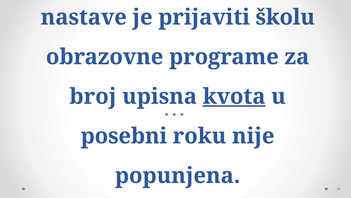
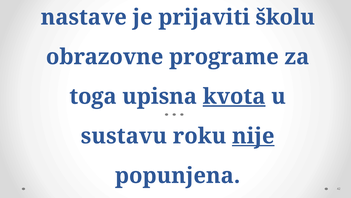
broj: broj -> toga (93, 96)
posebni: posebni -> sustavu (124, 136)
nije underline: none -> present (253, 136)
